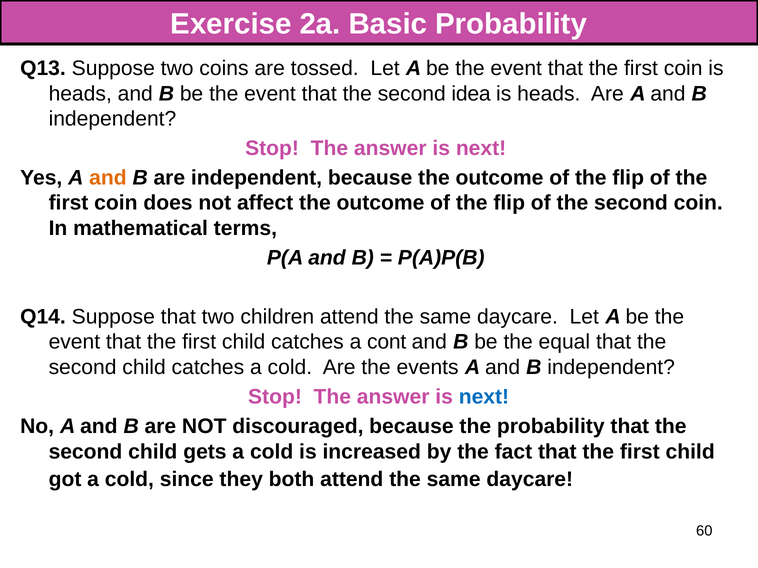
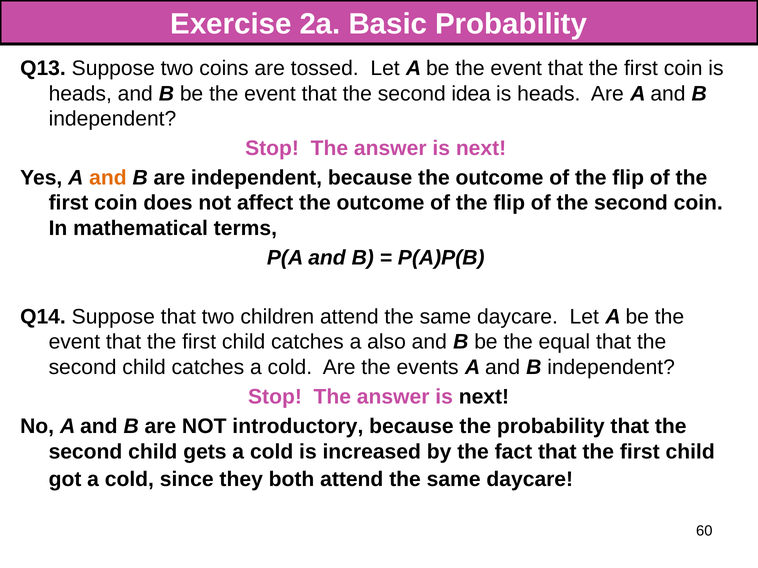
cont: cont -> also (387, 342)
next colour: blue -> black (484, 397)
discouraged: discouraged -> introductory (298, 427)
